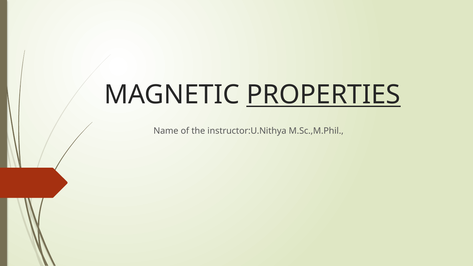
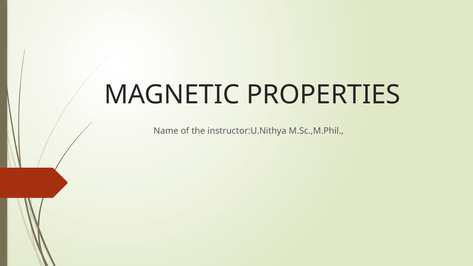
PROPERTIES underline: present -> none (323, 95)
